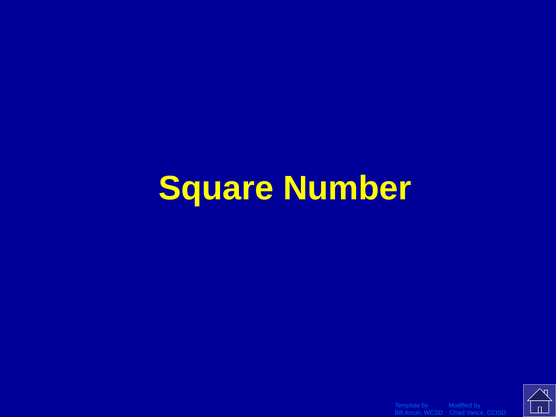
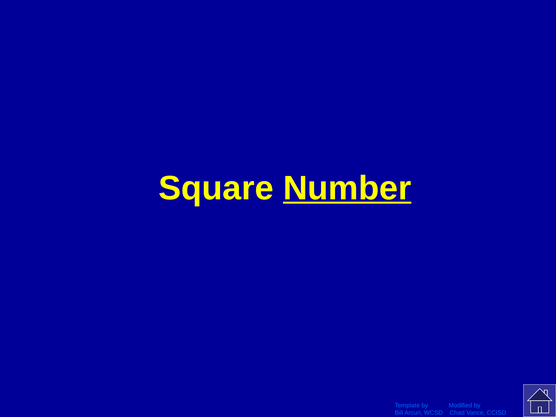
Number underline: none -> present (347, 188)
